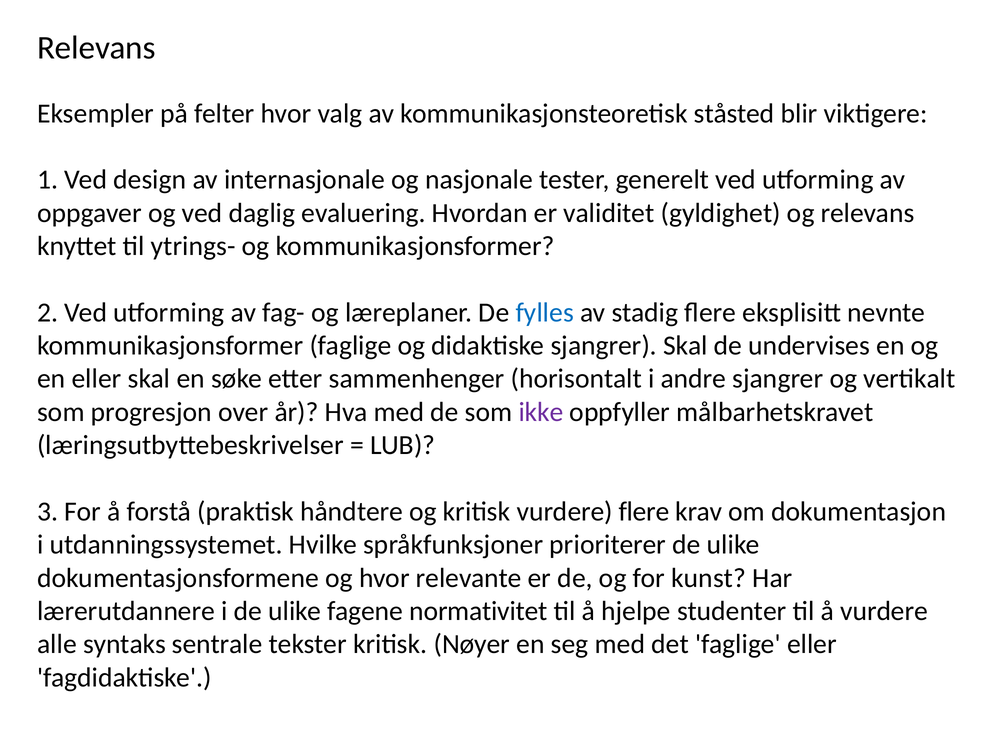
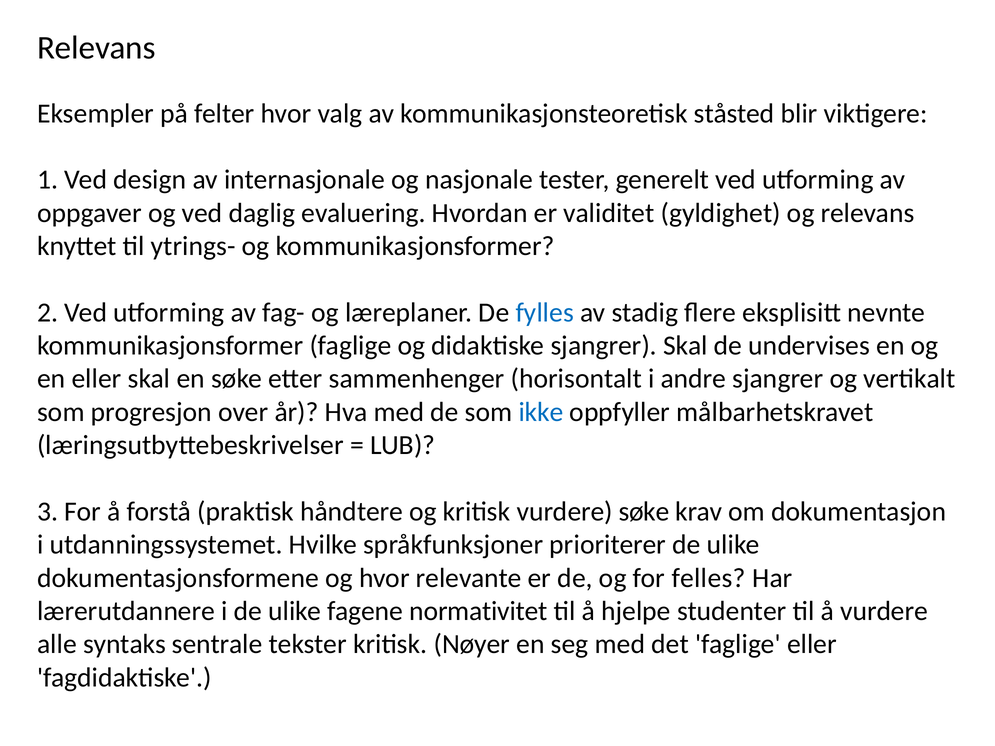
ikke colour: purple -> blue (541, 412)
vurdere flere: flere -> søke (644, 512)
kunst: kunst -> felles (709, 578)
